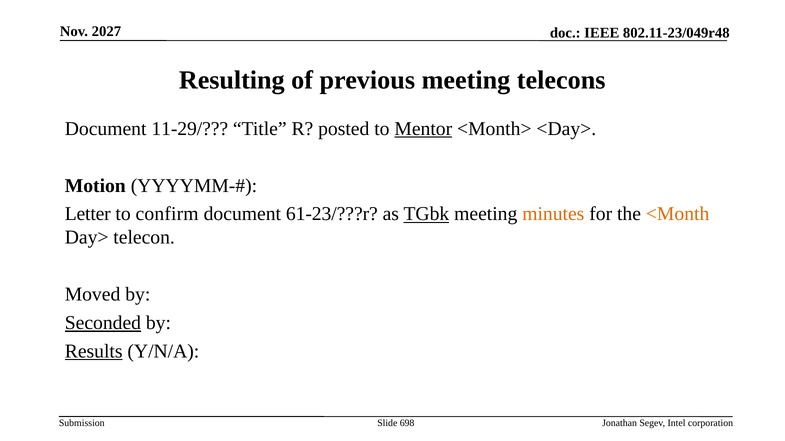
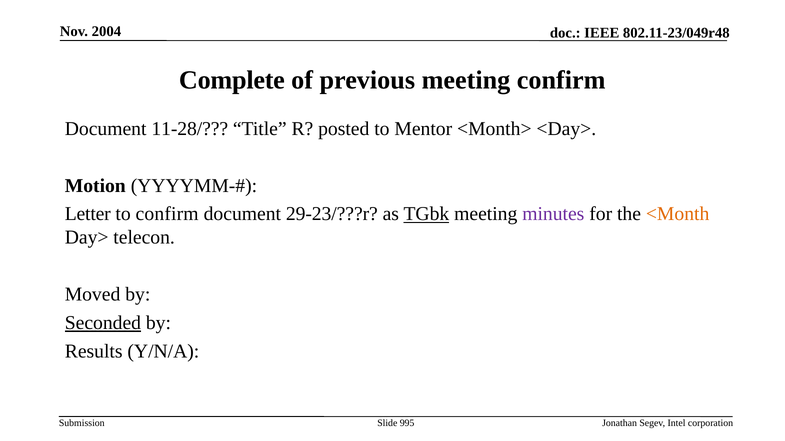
2027: 2027 -> 2004 (106, 31)
Resulting: Resulting -> Complete (232, 80)
meeting telecons: telecons -> confirm (561, 80)
11-29/: 11-29/ -> 11-28/ (190, 129)
Mentor underline: present -> none (423, 129)
61-23/???r: 61-23/???r -> 29-23/???r (332, 214)
minutes colour: orange -> purple (553, 214)
Results underline: present -> none (94, 352)
698: 698 -> 995 (407, 423)
